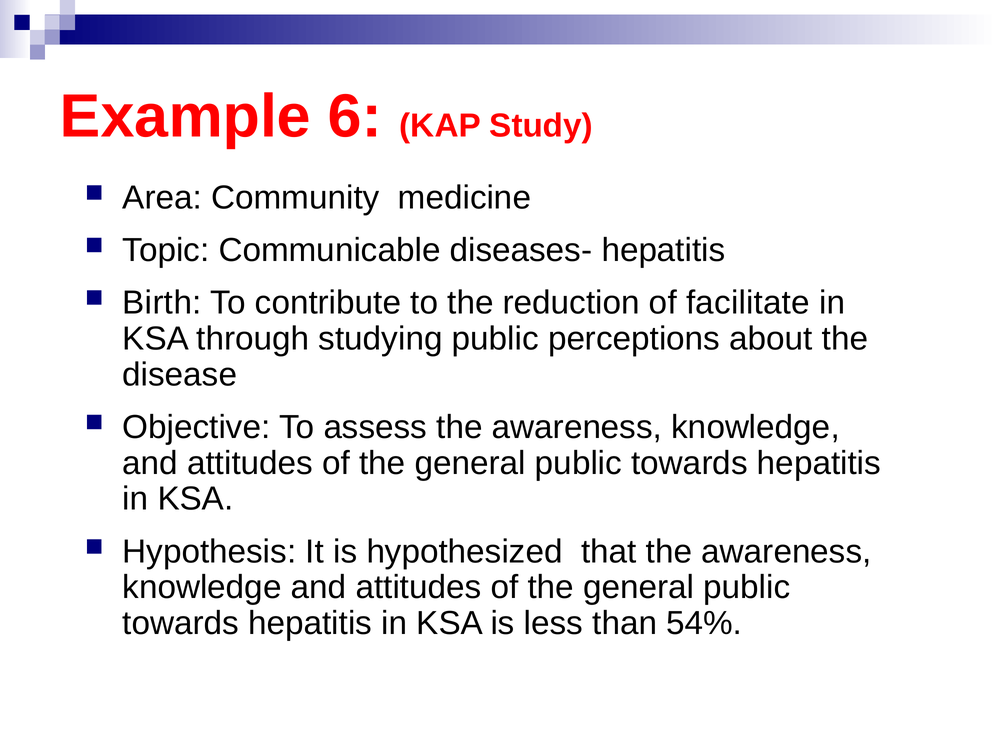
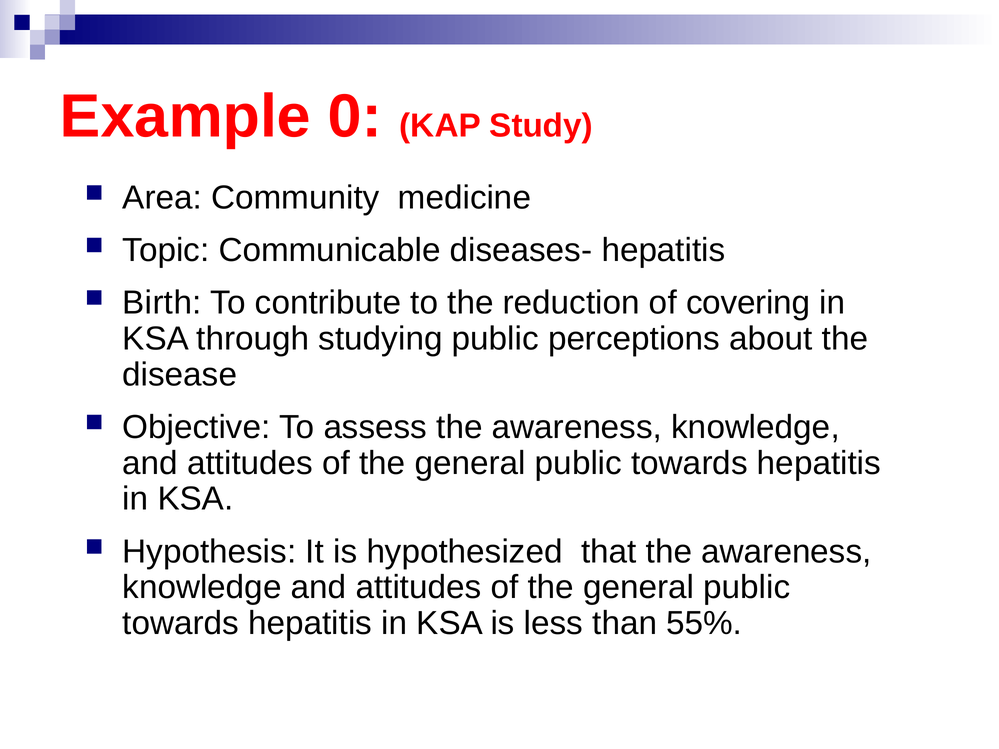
6: 6 -> 0 (355, 117)
facilitate: facilitate -> covering (748, 303)
54%: 54% -> 55% (704, 624)
